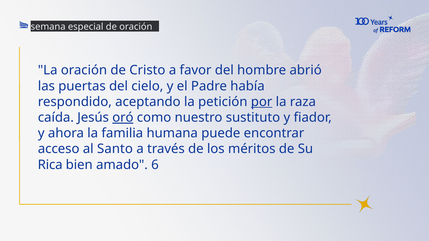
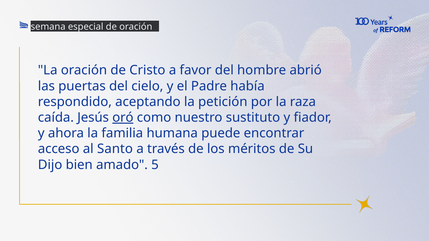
por underline: present -> none (262, 102)
Rica: Rica -> Dijo (50, 165)
6: 6 -> 5 (155, 165)
